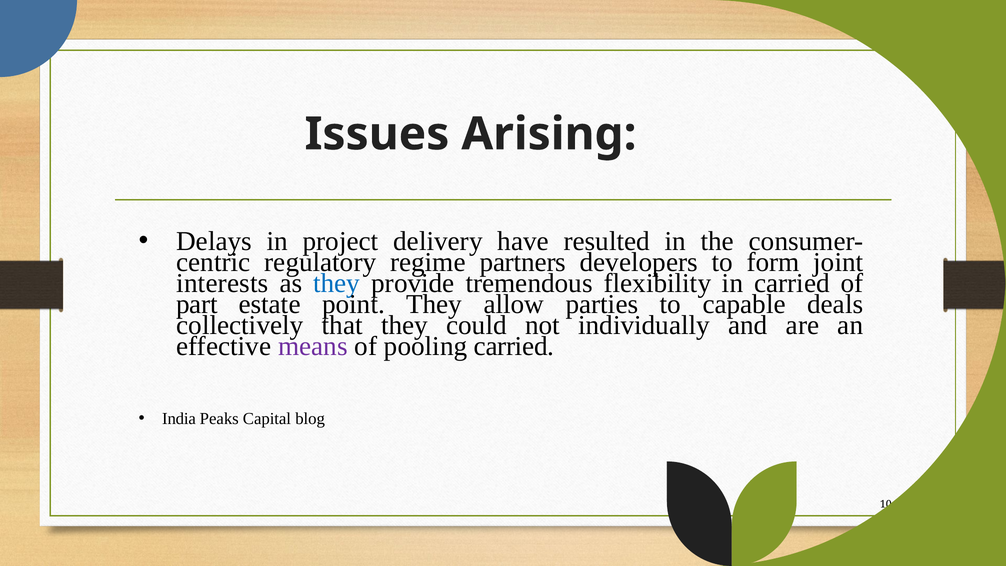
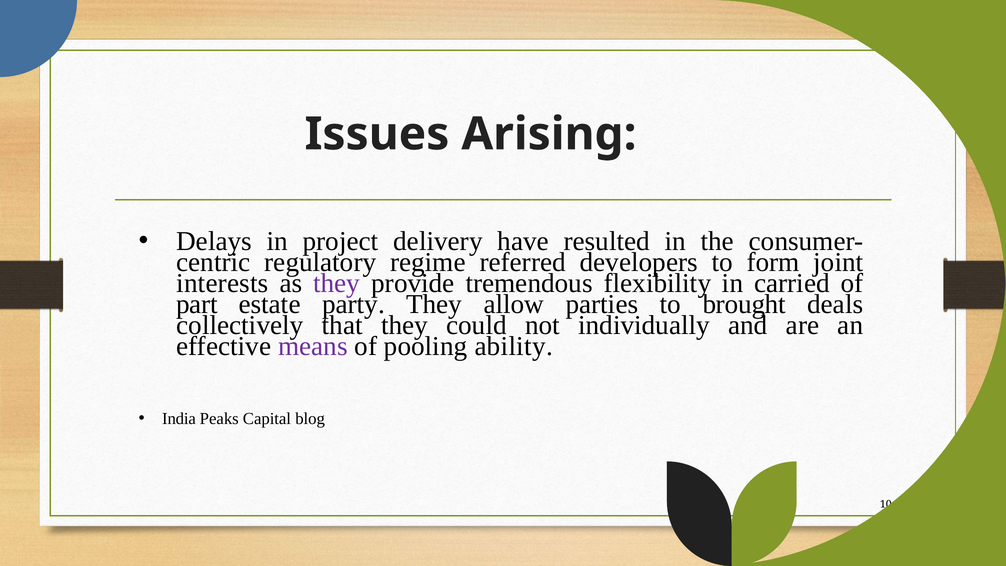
partners: partners -> referred (523, 262)
they colour: blue -> purple (337, 283)
point: point -> party (354, 304)
capable: capable -> brought (744, 304)
pooling carried: carried -> ability (514, 346)
